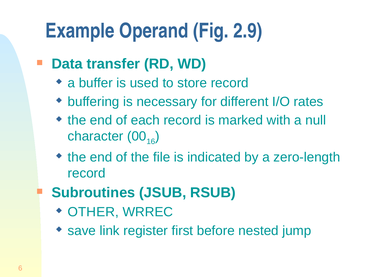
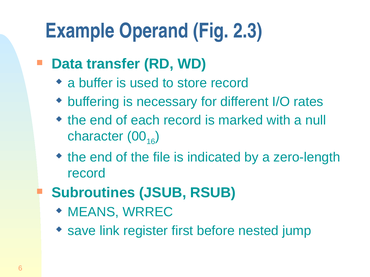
2.9: 2.9 -> 2.3 (248, 31)
OTHER: OTHER -> MEANS (93, 212)
